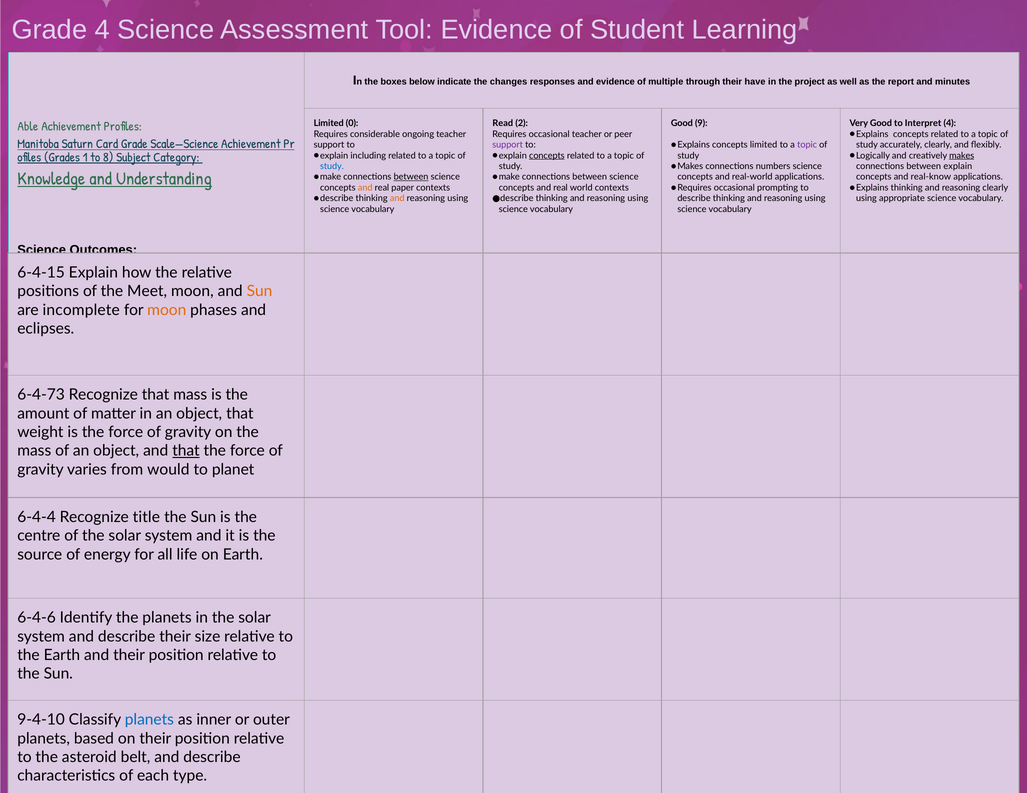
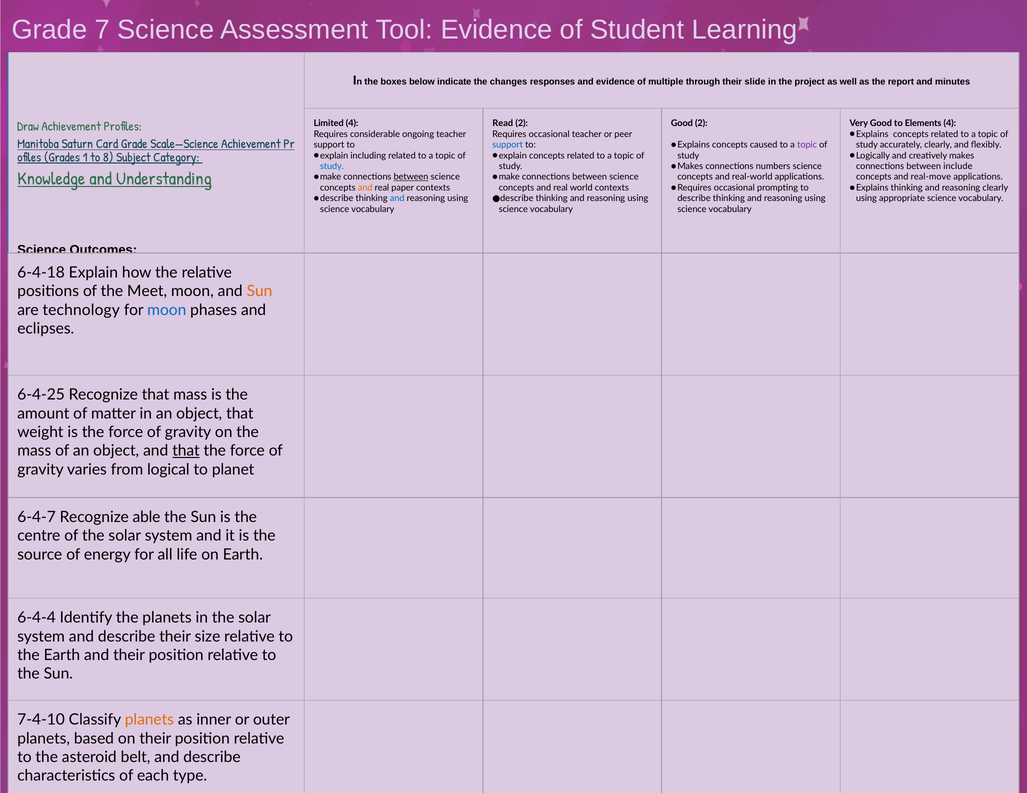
Grade 4: 4 -> 7 (102, 30)
have: have -> slide (755, 82)
Limited 0: 0 -> 4 (352, 123)
Good 9: 9 -> 2 (701, 123)
Interpret: Interpret -> Elements (923, 123)
Able: Able -> Draw (28, 127)
concepts limited: limited -> caused (764, 145)
support colour: purple -> blue (508, 145)
concepts underline: present -> none (547, 156)
makes underline: present -> none (962, 156)
between explain: explain -> include (958, 166)
real-know: real-know -> real-move (931, 177)
and colour: orange -> blue (397, 199)
6-4-15: 6-4-15 -> 6-4-18 (41, 273)
incomplete: incomplete -> technology (81, 310)
moon colour: orange -> blue (167, 310)
6-4-73: 6-4-73 -> 6-4-25 (41, 395)
would: would -> logical (168, 470)
6-4-4: 6-4-4 -> 6-4-7 (37, 517)
title: title -> able (147, 517)
6-4-6: 6-4-6 -> 6-4-4 (37, 618)
9-4-10: 9-4-10 -> 7-4-10 (41, 720)
planets colour: blue -> orange (149, 720)
